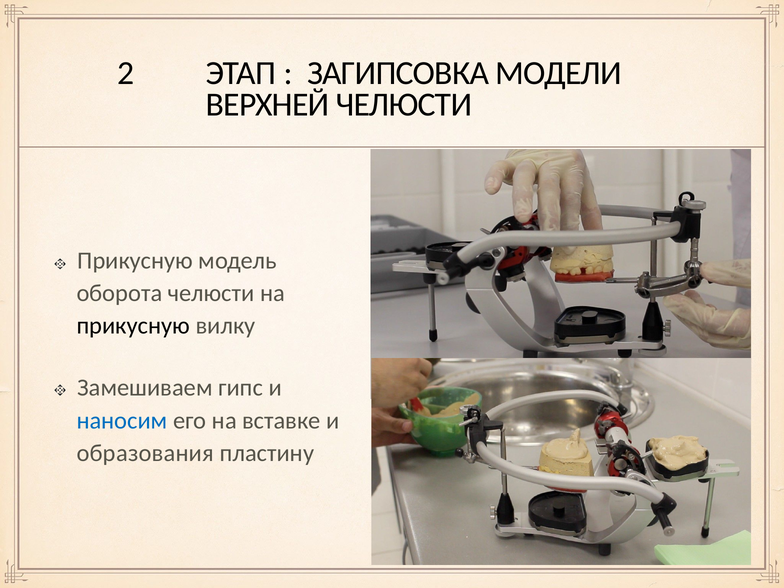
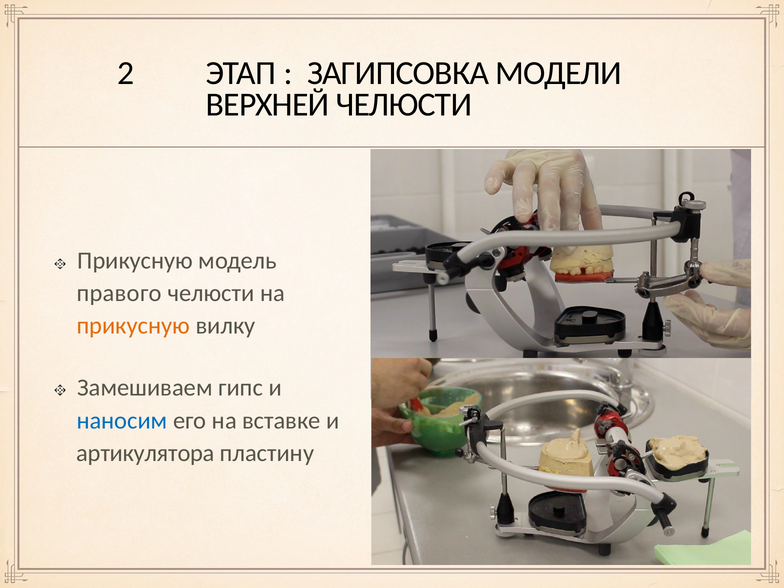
оборота: оборота -> правого (119, 293)
прикусную colour: black -> orange (133, 326)
образования: образования -> артикулятора (146, 453)
